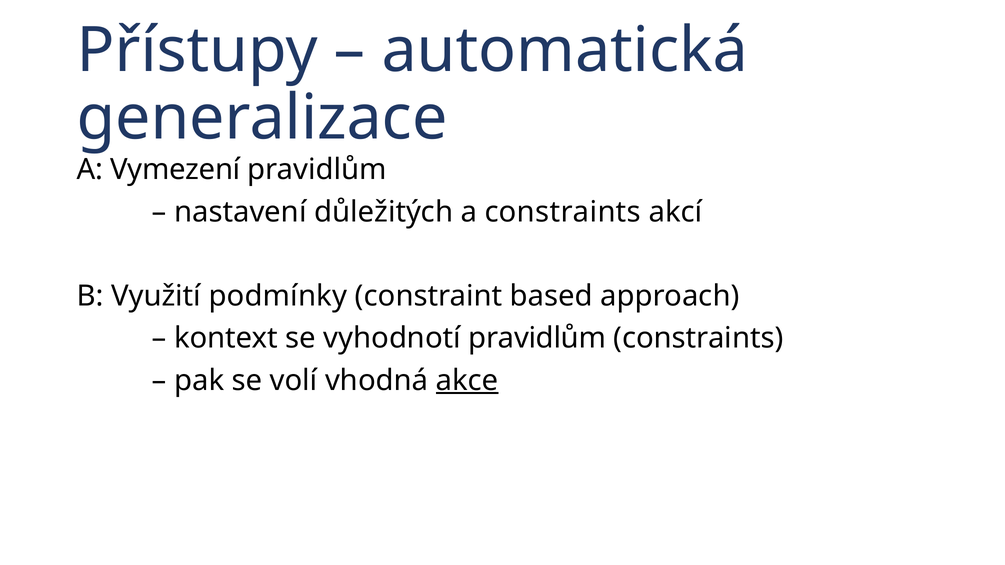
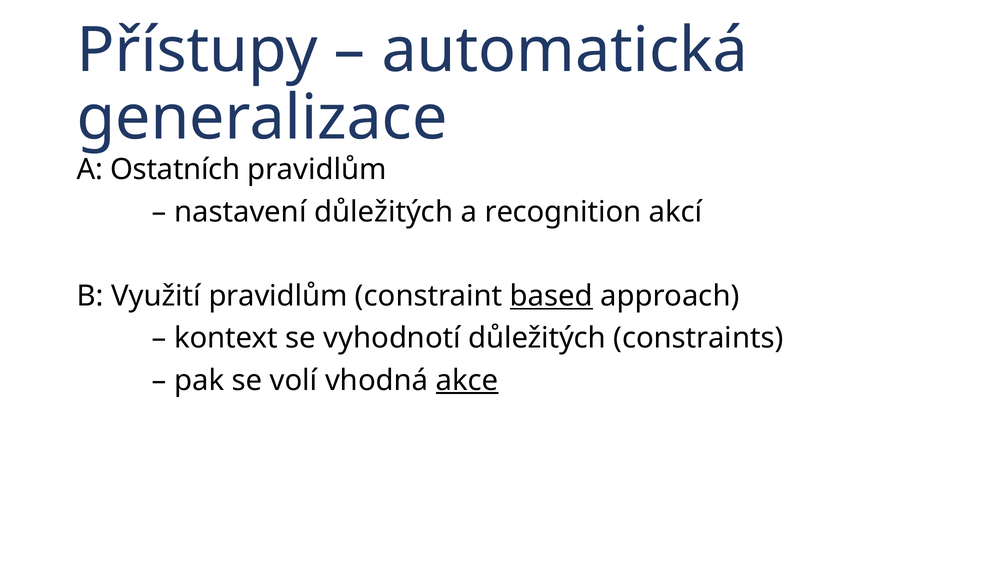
Vymezení: Vymezení -> Ostatních (175, 170)
a constraints: constraints -> recognition (563, 212)
Využití podmínky: podmínky -> pravidlům (278, 296)
based underline: none -> present (551, 296)
vyhodnotí pravidlům: pravidlům -> důležitých (537, 338)
